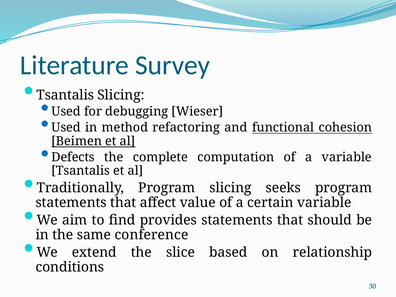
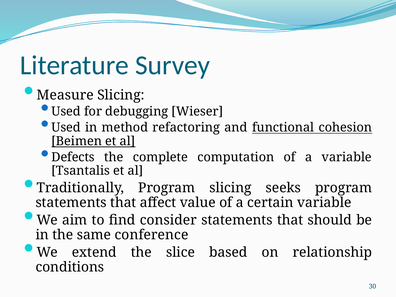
Tsantalis: Tsantalis -> Measure (65, 95)
provides: provides -> consider (168, 220)
